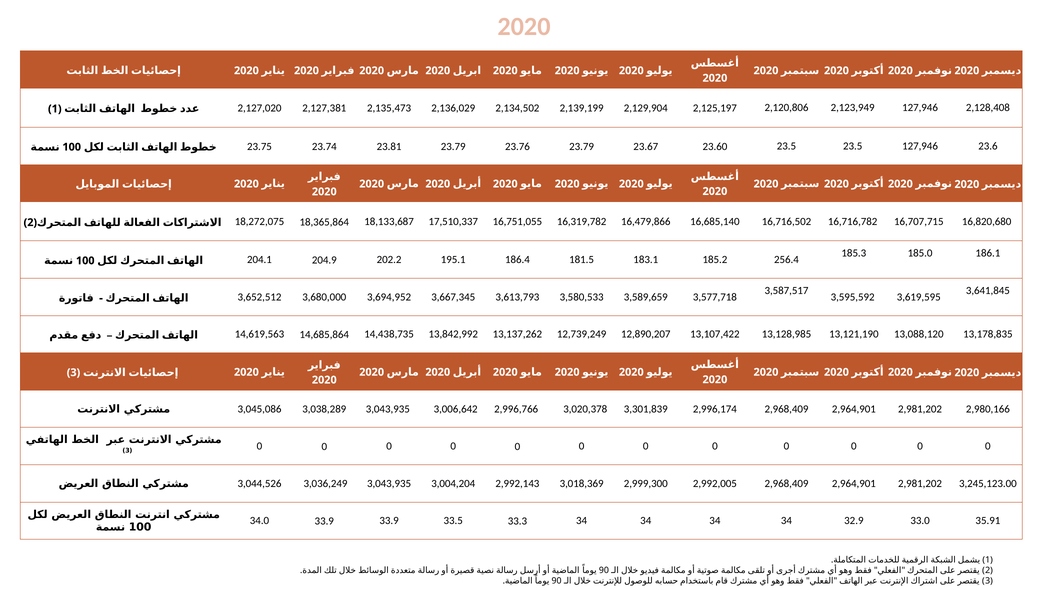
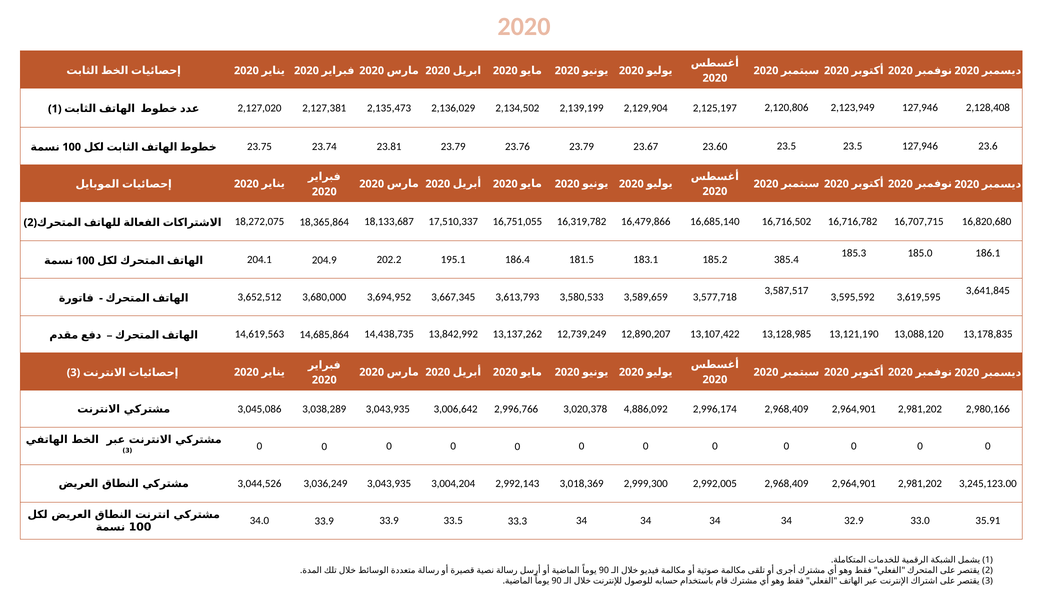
256.4: 256.4 -> 385.4 (786, 260)
3,301,839: 3,301,839 -> 4,886,092 (646, 409)
